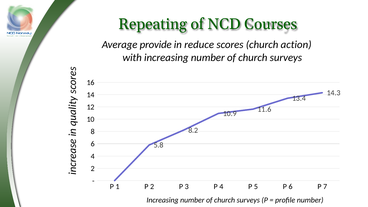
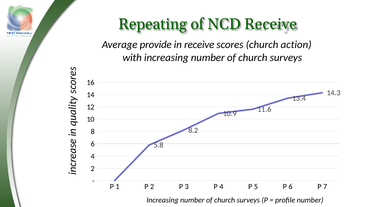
NCD Courses: Courses -> Receive (271, 24)
in reduce: reduce -> receive (199, 45)
